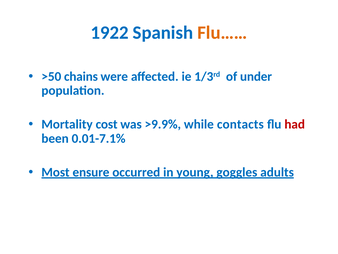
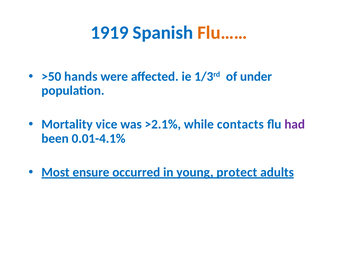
1922: 1922 -> 1919 (110, 33)
chains: chains -> hands (81, 76)
cost: cost -> vice (107, 124)
>9.9%: >9.9% -> >2.1% (163, 124)
had colour: red -> purple (295, 124)
0.01-7.1%: 0.01-7.1% -> 0.01-4.1% (99, 138)
goggles: goggles -> protect (237, 172)
